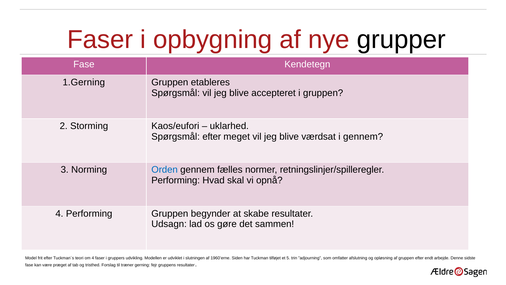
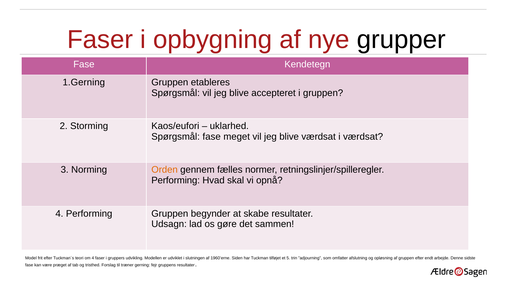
Spørgsmål efter: efter -> fase (212, 136)
i gennem: gennem -> værdsat (363, 136)
Orden colour: blue -> orange (165, 170)
